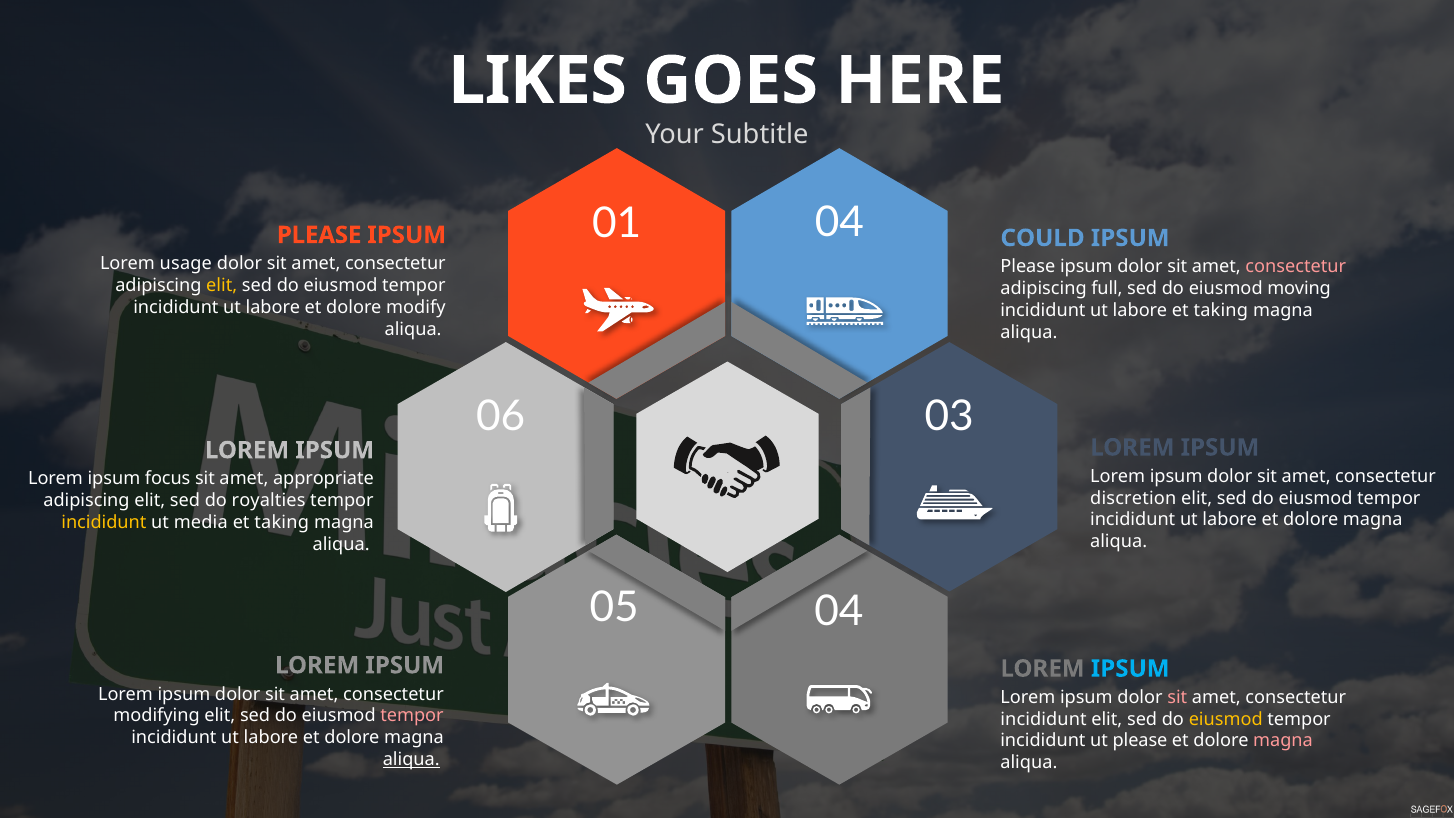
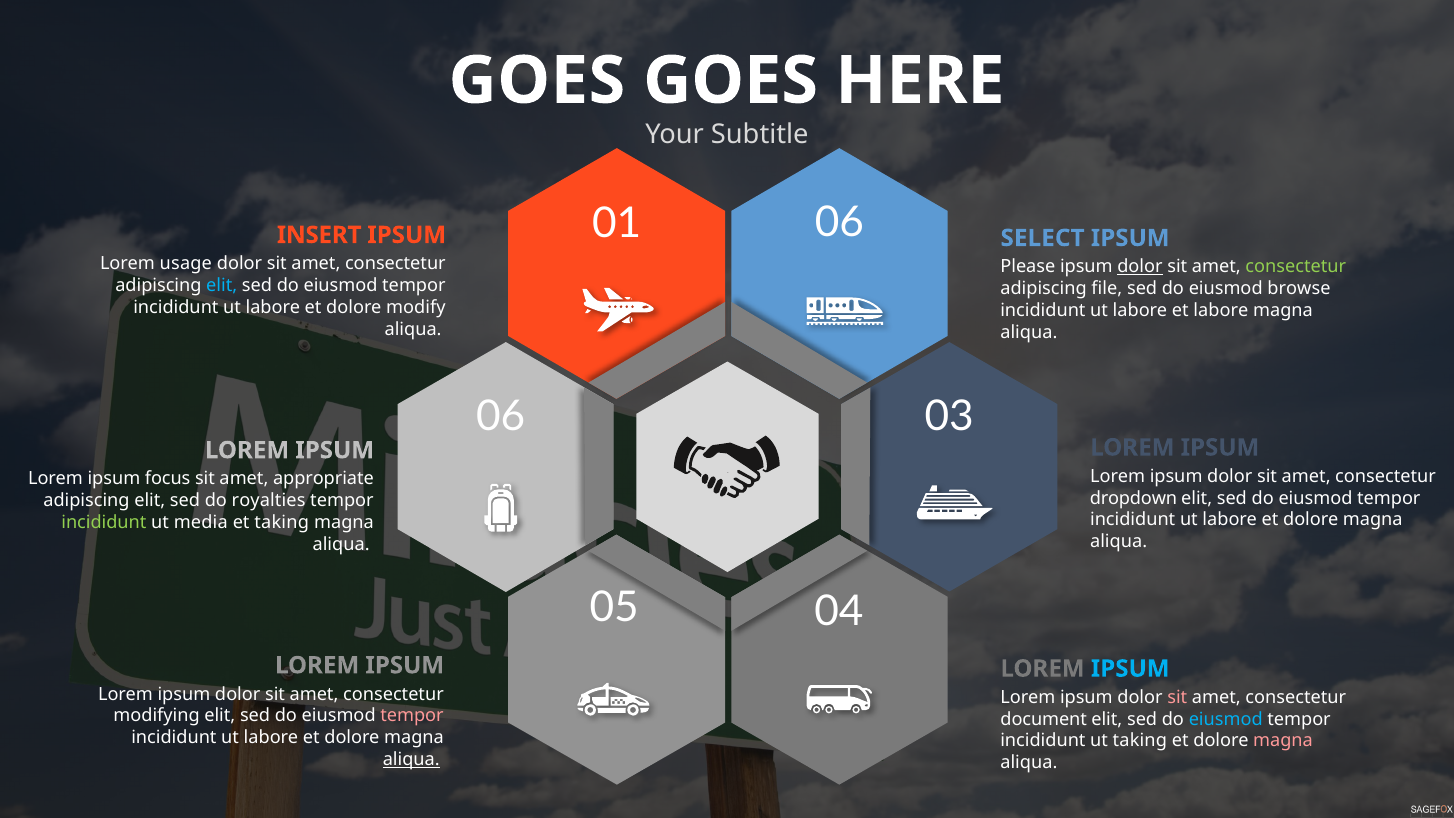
LIKES: LIKES -> GOES (537, 81)
01 04: 04 -> 06 (839, 223)
PLEASE: PLEASE -> INSERT (319, 235)
COULD: COULD -> SELECT (1043, 238)
dolor underline: none -> present (1140, 267)
consectetur colour: pink -> light green (1296, 267)
elit colour: yellow -> light blue (222, 285)
full: full -> file (1107, 288)
moving: moving -> browse (1299, 288)
labore et taking: taking -> labore (1221, 310)
discretion: discretion -> dropdown (1133, 498)
incididunt colour: yellow -> light green (104, 523)
incididunt: incididunt -> document (1044, 719)
eiusmod colour: yellow -> light blue (1226, 719)
ut please: please -> taking (1140, 741)
